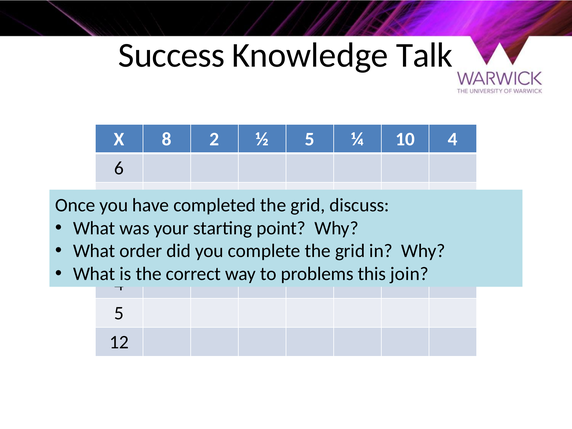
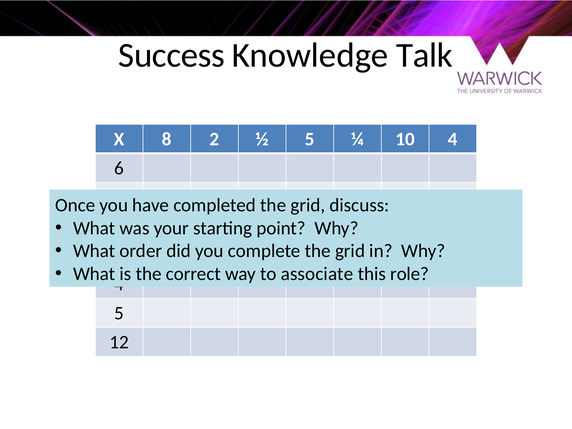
problems: problems -> associate (317, 274)
join: join -> role (410, 274)
